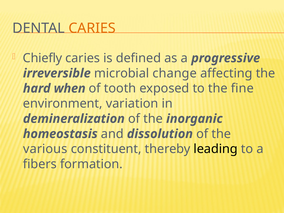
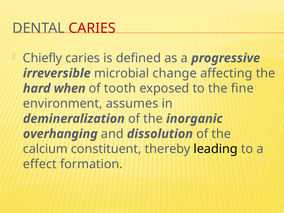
CARIES colour: orange -> red (92, 28)
variation: variation -> assumes (132, 104)
homeostasis: homeostasis -> overhanging (60, 134)
various: various -> calcium (45, 149)
fibers: fibers -> effect (40, 164)
